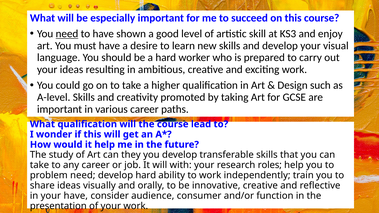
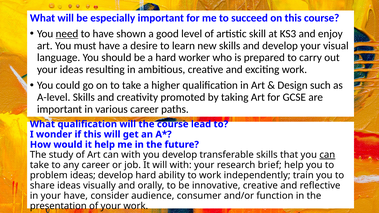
can they: they -> with (131, 155)
can underline: none -> present (327, 155)
roles: roles -> brief (270, 165)
problem need: need -> ideas (83, 175)
